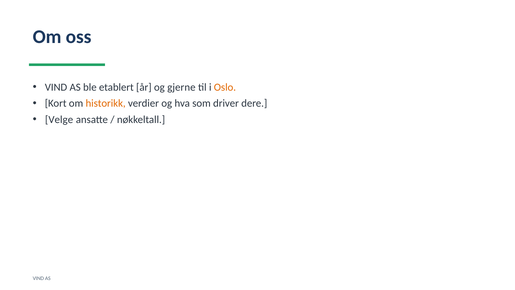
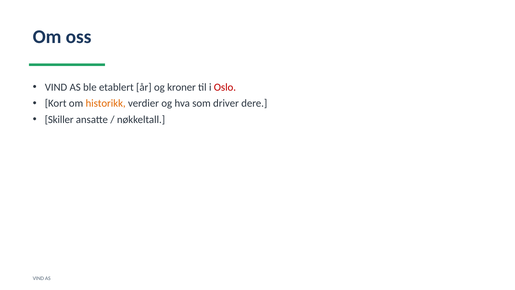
gjerne: gjerne -> kroner (181, 87)
Oslo colour: orange -> red (225, 87)
Velge: Velge -> Skiller (59, 119)
